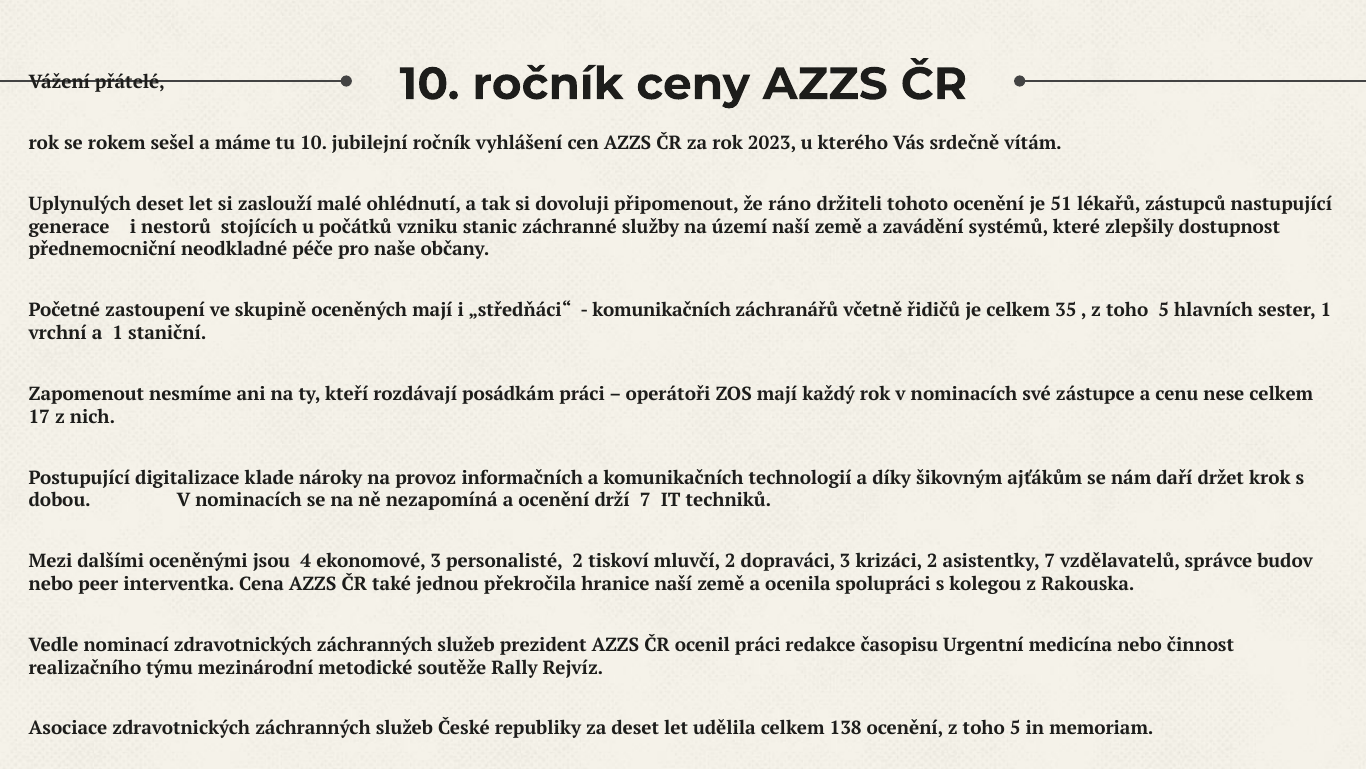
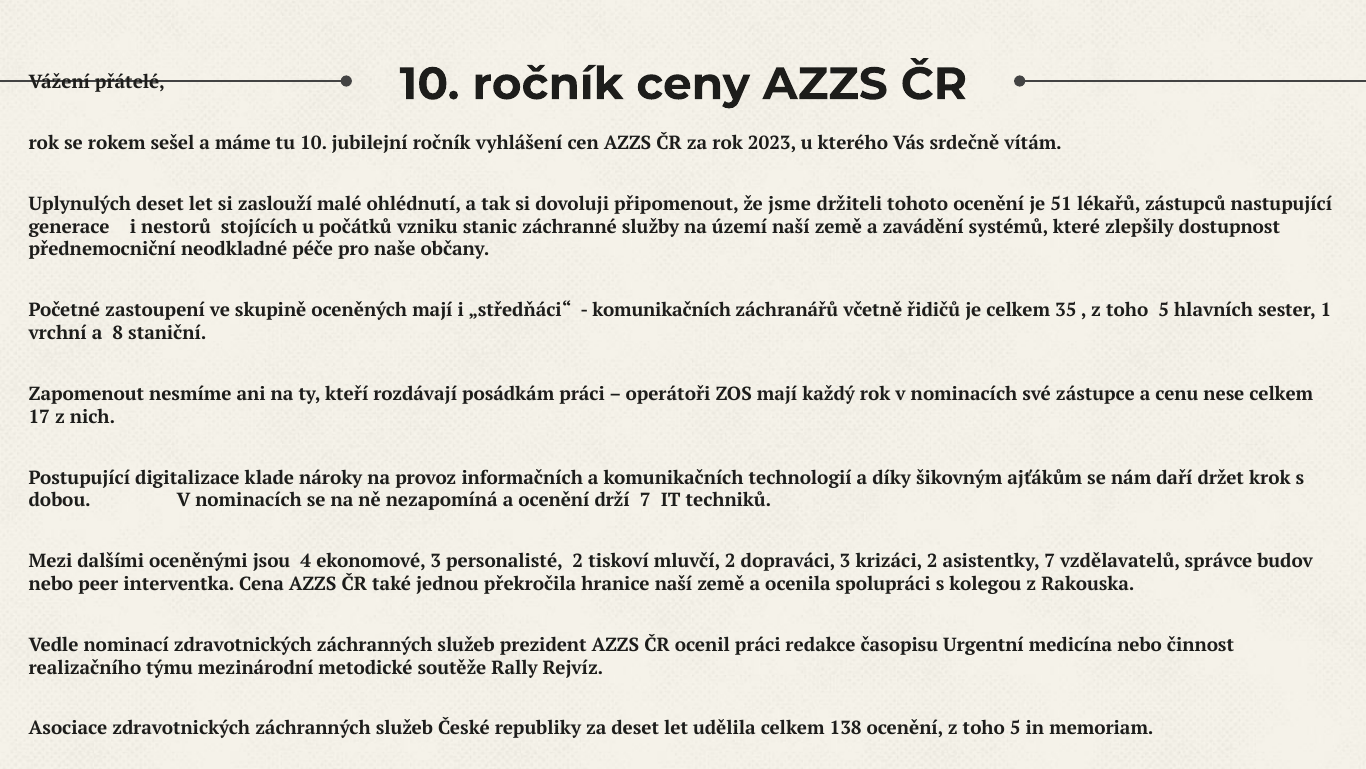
ráno: ráno -> jsme (790, 204)
a 1: 1 -> 8 (118, 333)
